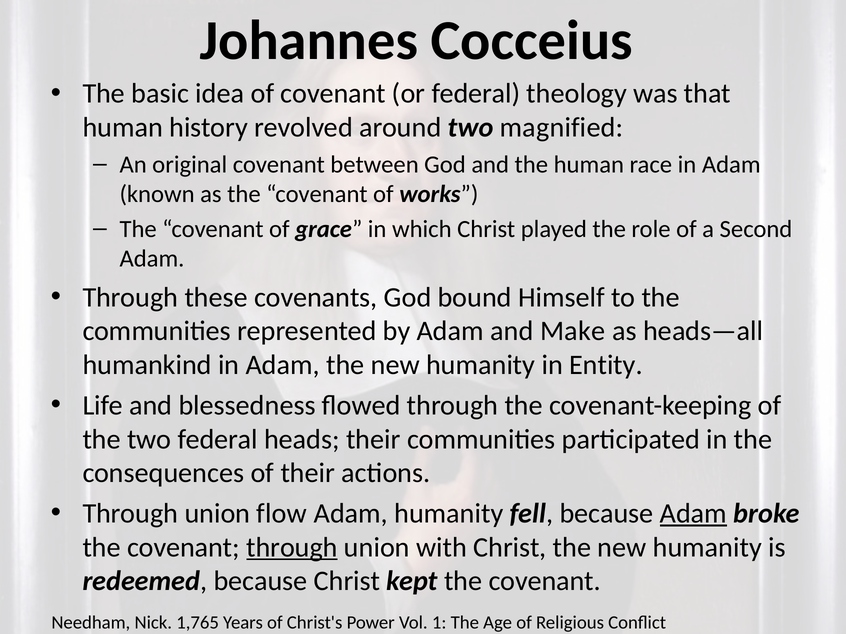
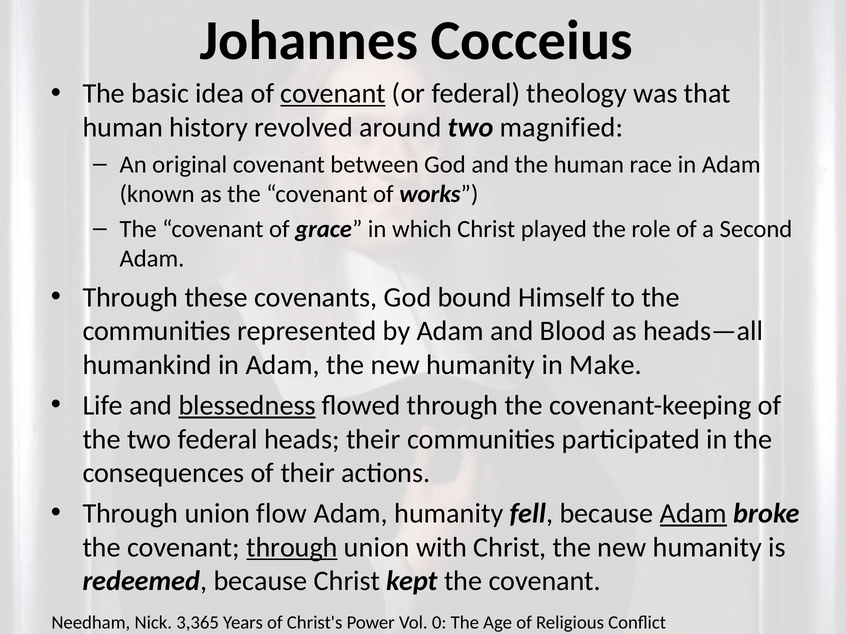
covenant underline: none -> present (333, 94)
Make: Make -> Blood (573, 331)
Entity: Entity -> Make (606, 365)
blessedness underline: none -> present (247, 406)
1,765: 1,765 -> 3,365 (198, 623)
1: 1 -> 0 (439, 623)
